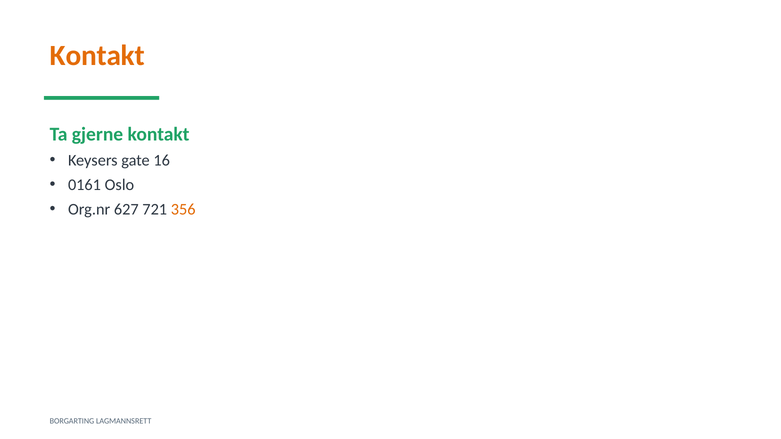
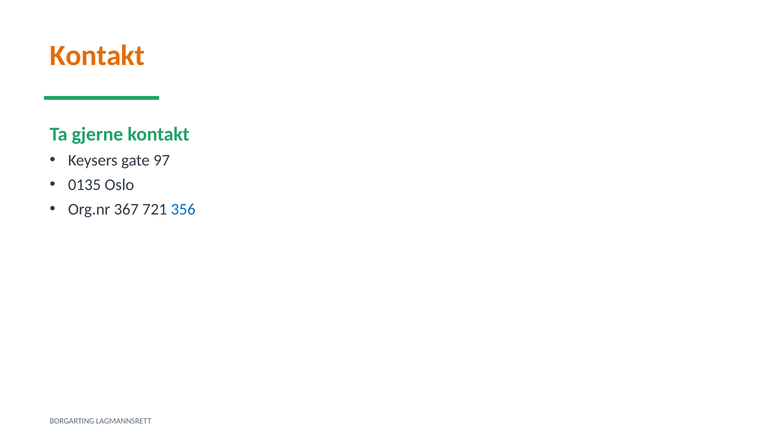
16: 16 -> 97 (162, 161)
0161: 0161 -> 0135 (84, 185)
627: 627 -> 367 (126, 209)
356 colour: orange -> blue (183, 209)
